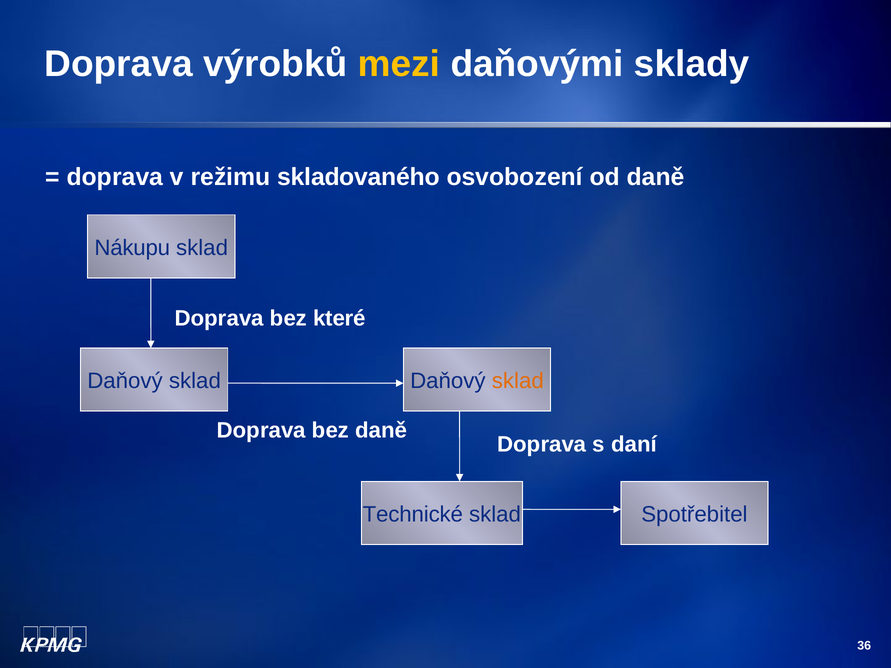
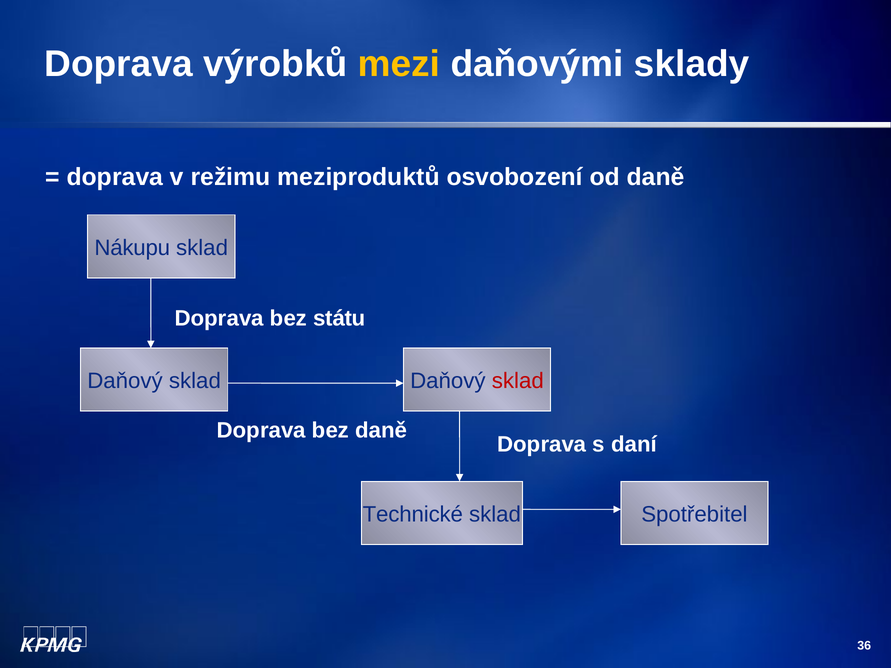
skladovaného: skladovaného -> meziproduktů (358, 177)
které: které -> státu (339, 318)
sklad colour: orange -> red (518, 381)
